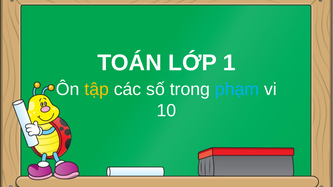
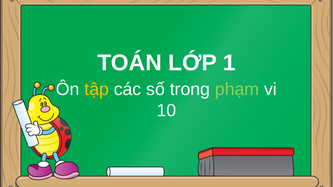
phạm colour: light blue -> light green (237, 89)
